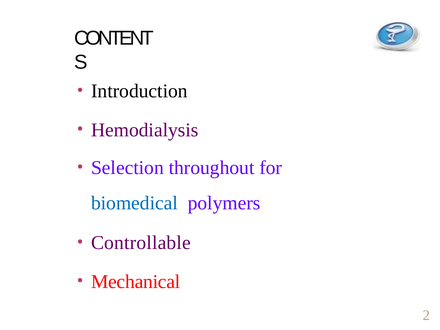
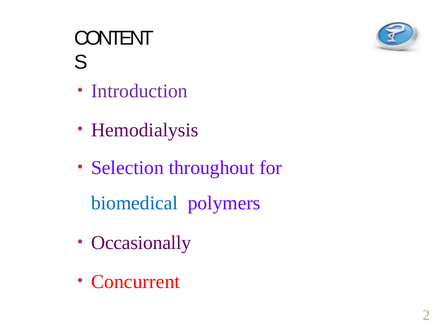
Introduction colour: black -> purple (139, 91)
Controllable: Controllable -> Occasionally (141, 243)
Mechanical: Mechanical -> Concurrent (136, 282)
